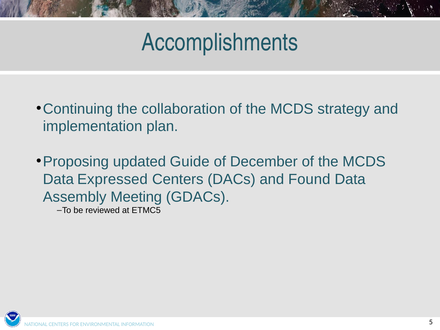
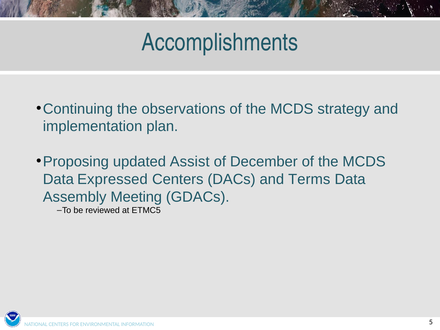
collaboration: collaboration -> observations (183, 109)
Guide: Guide -> Assist (190, 162)
Found: Found -> Terms (309, 179)
